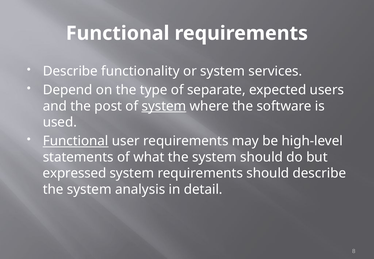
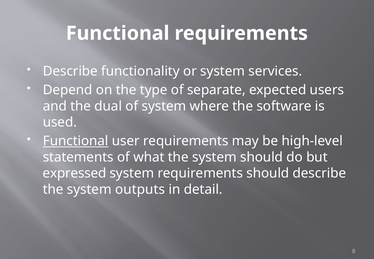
post: post -> dual (108, 106)
system underline: present -> none (164, 106)
analysis: analysis -> outputs (140, 189)
